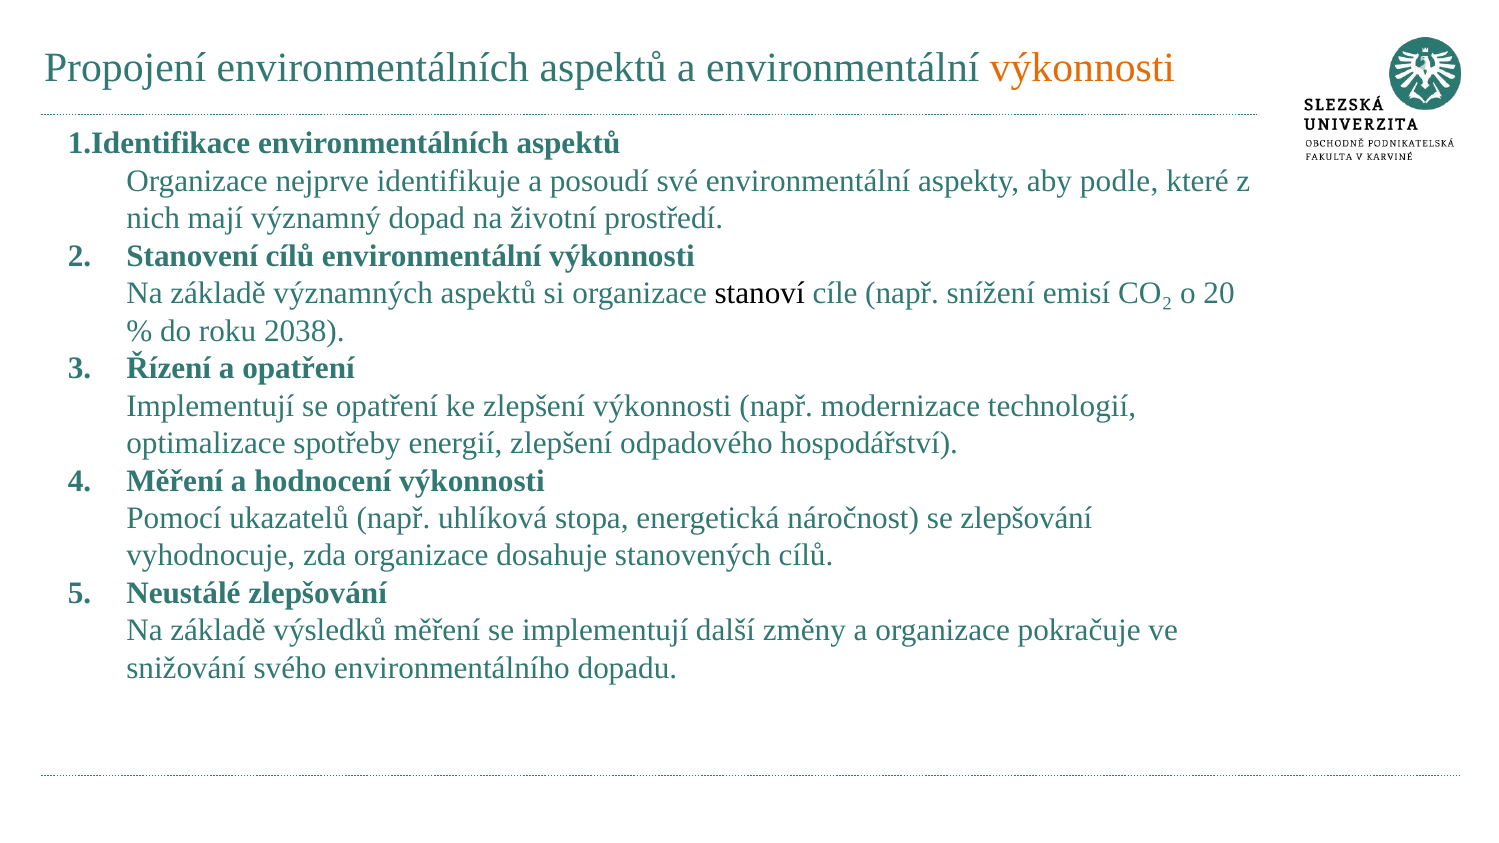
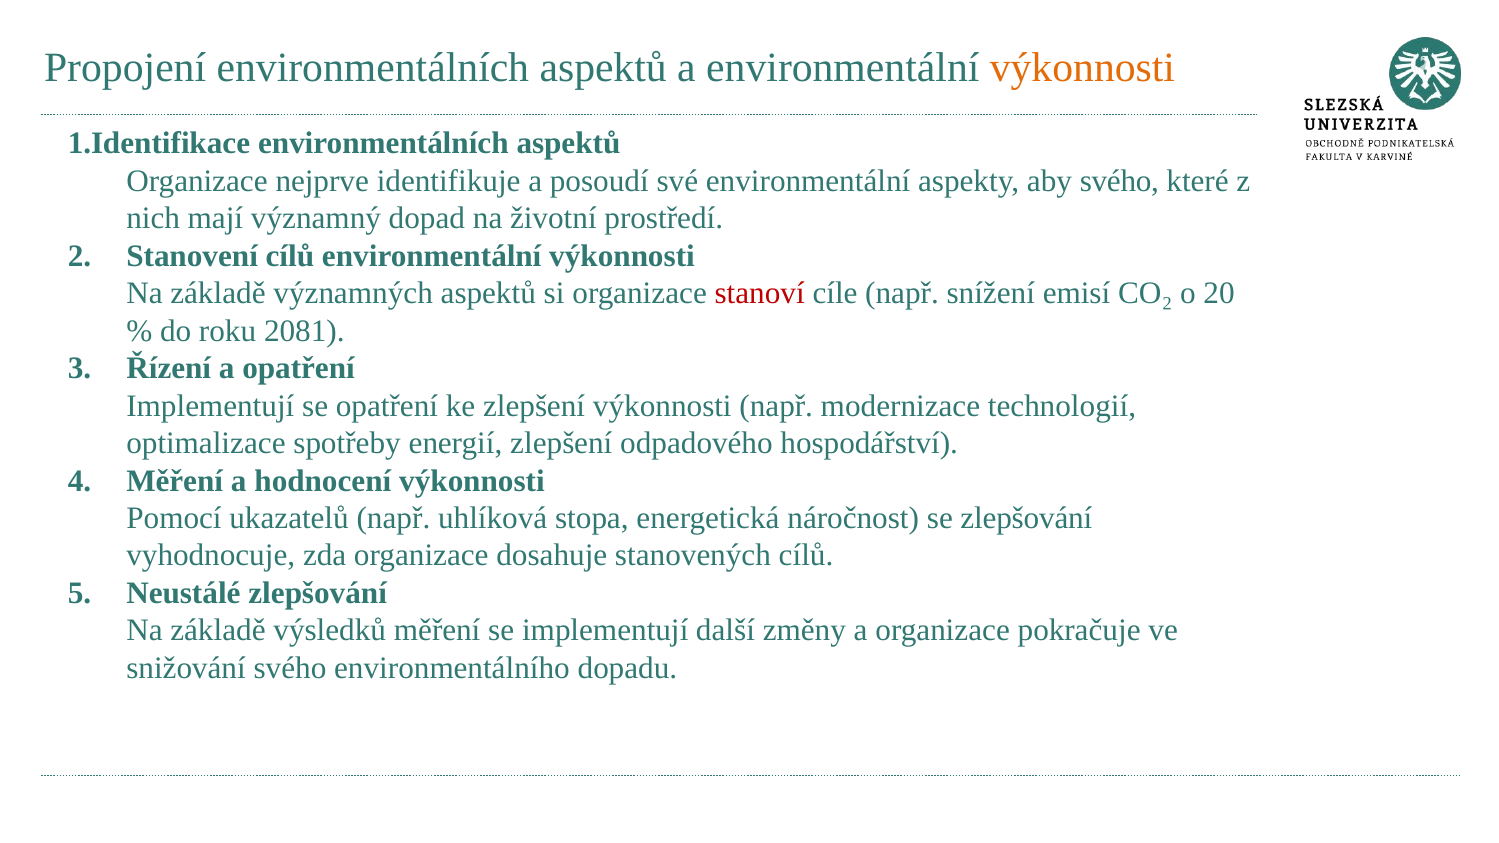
aby podle: podle -> svého (1119, 181)
stanoví colour: black -> red (760, 293)
2038: 2038 -> 2081 (304, 331)
